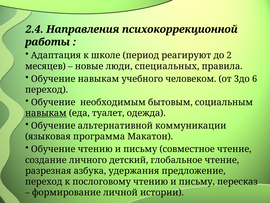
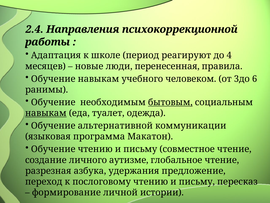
2: 2 -> 4 (229, 55)
специальных: специальных -> перенесенная (167, 66)
переход: переход -> ранимы (47, 89)
бытовым underline: none -> present (170, 102)
детский: детский -> аутизме (129, 160)
